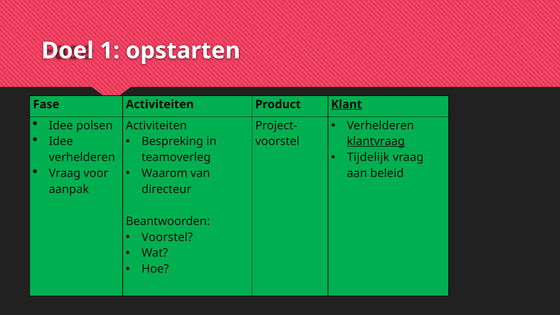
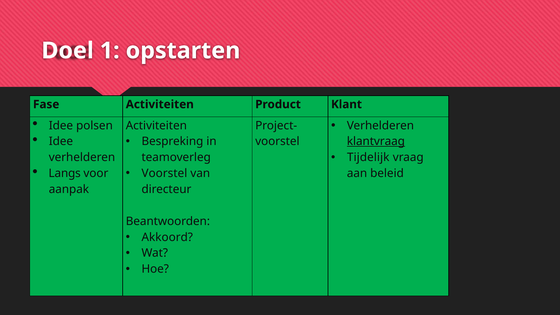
Klant underline: present -> none (347, 104)
Vraag: Vraag -> Langs (65, 173)
Waarom: Waarom -> Voorstel (164, 173)
Voorstel: Voorstel -> Akkoord (167, 237)
